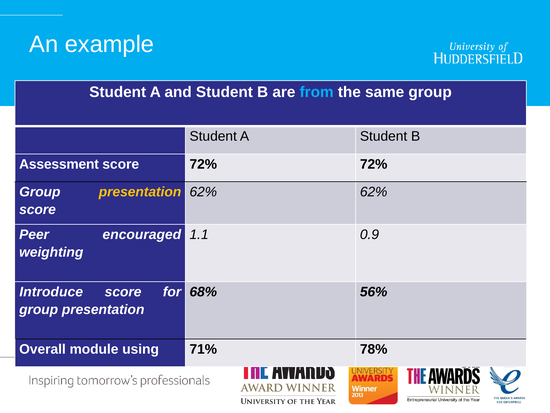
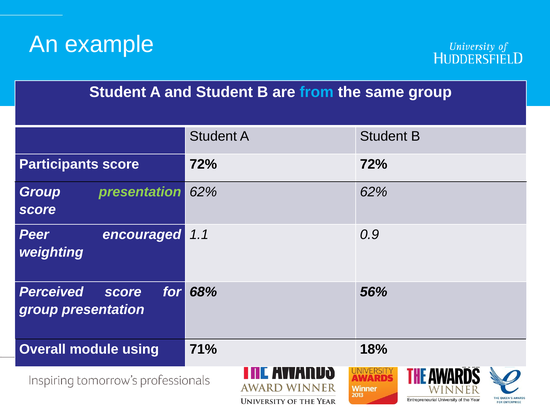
Assessment: Assessment -> Participants (59, 164)
presentation colour: yellow -> light green (140, 192)
Introduce: Introduce -> Perceived (51, 292)
78%: 78% -> 18% (374, 349)
